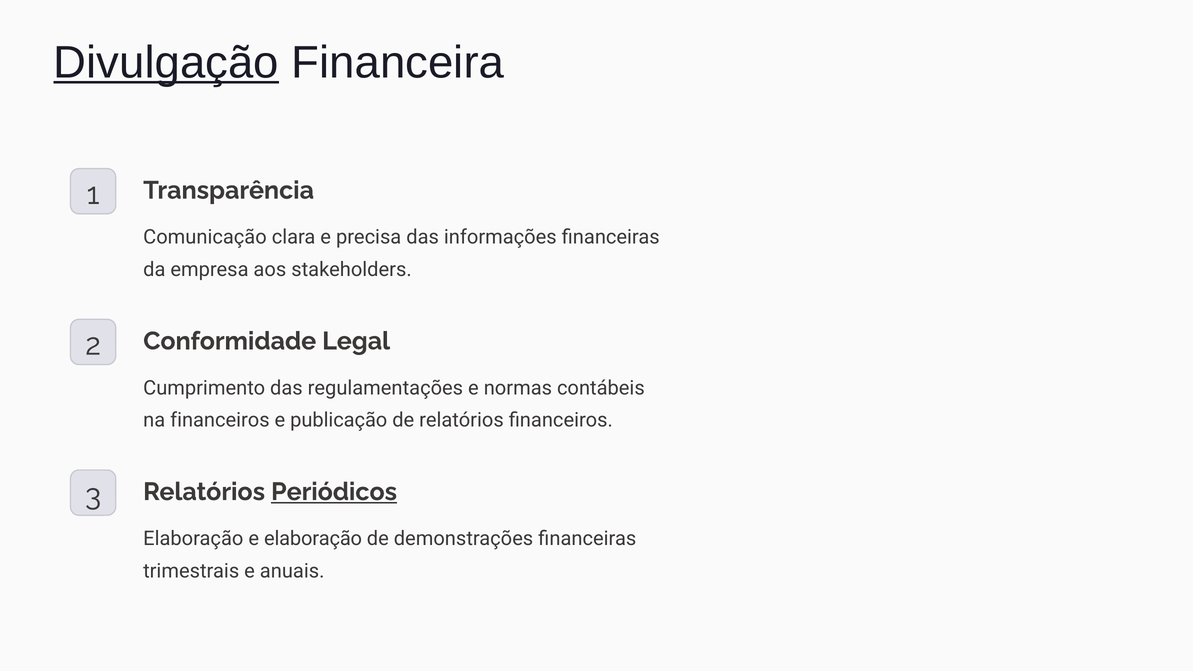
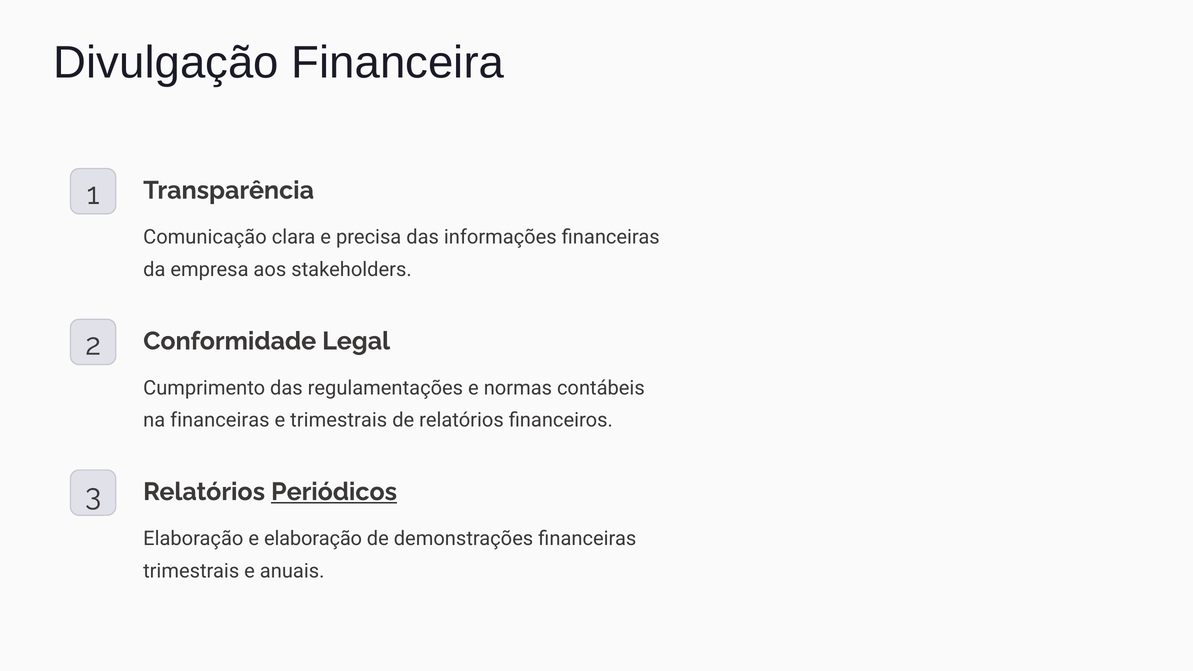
Divulgação underline: present -> none (166, 63)
na financeiros: financeiros -> financeiras (220, 420)
e publicação: publicação -> trimestrais (339, 420)
